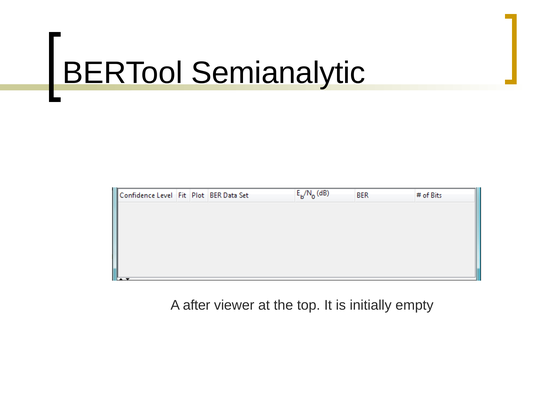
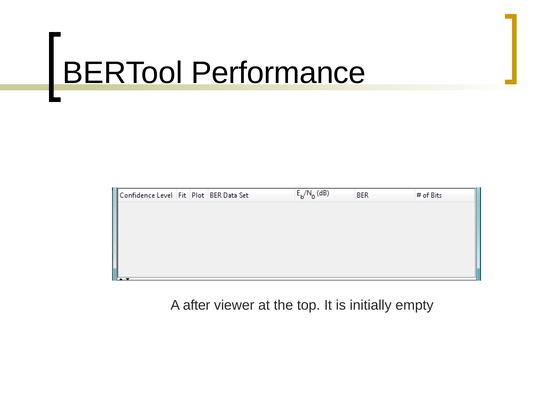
Semianalytic: Semianalytic -> Performance (278, 73)
